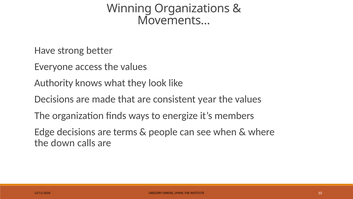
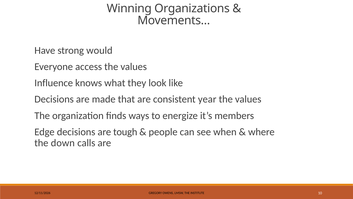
better: better -> would (99, 50)
Authority: Authority -> Influence (54, 83)
terms: terms -> tough (125, 132)
